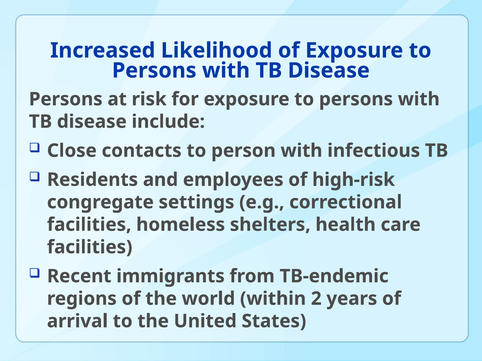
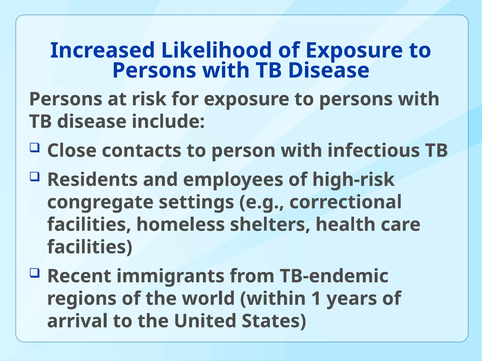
2: 2 -> 1 (316, 299)
